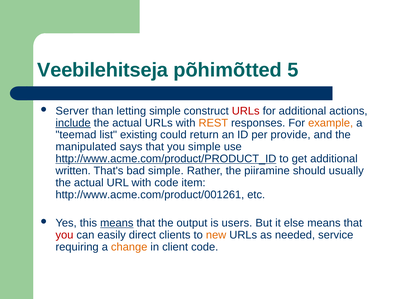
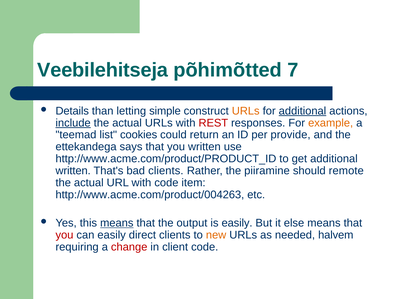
5: 5 -> 7 (293, 70)
Server: Server -> Details (72, 111)
URLs colour: red -> orange (246, 111)
additional underline: none -> present (302, 111)
REST colour: orange -> red (213, 123)
existing: existing -> cookies (139, 135)
manipulated: manipulated -> ettekandega (86, 147)
you simple: simple -> written (204, 147)
http://www.acme.com/product/PRODUCT_ID underline: present -> none (166, 159)
bad simple: simple -> clients (166, 171)
usually: usually -> remote (346, 171)
http://www.acme.com/product/001261: http://www.acme.com/product/001261 -> http://www.acme.com/product/004263 (150, 195)
is users: users -> easily (237, 223)
service: service -> halvem (336, 235)
change colour: orange -> red (129, 247)
